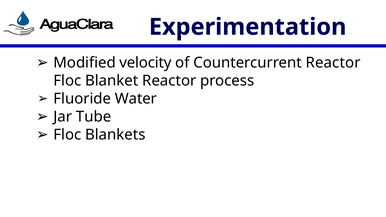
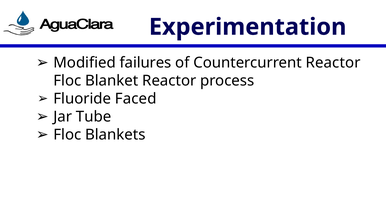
velocity: velocity -> failures (146, 63)
Water: Water -> Faced (136, 99)
